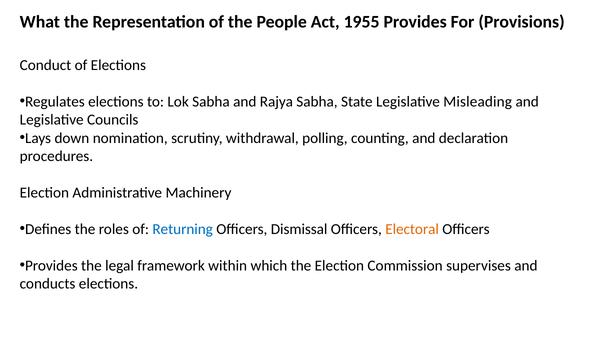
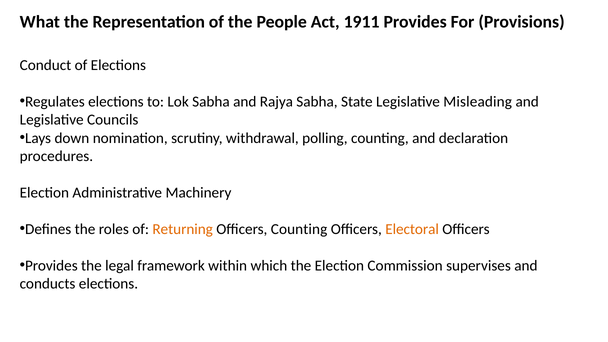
1955: 1955 -> 1911 (362, 22)
Returning colour: blue -> orange (183, 229)
Officers Dismissal: Dismissal -> Counting (299, 229)
